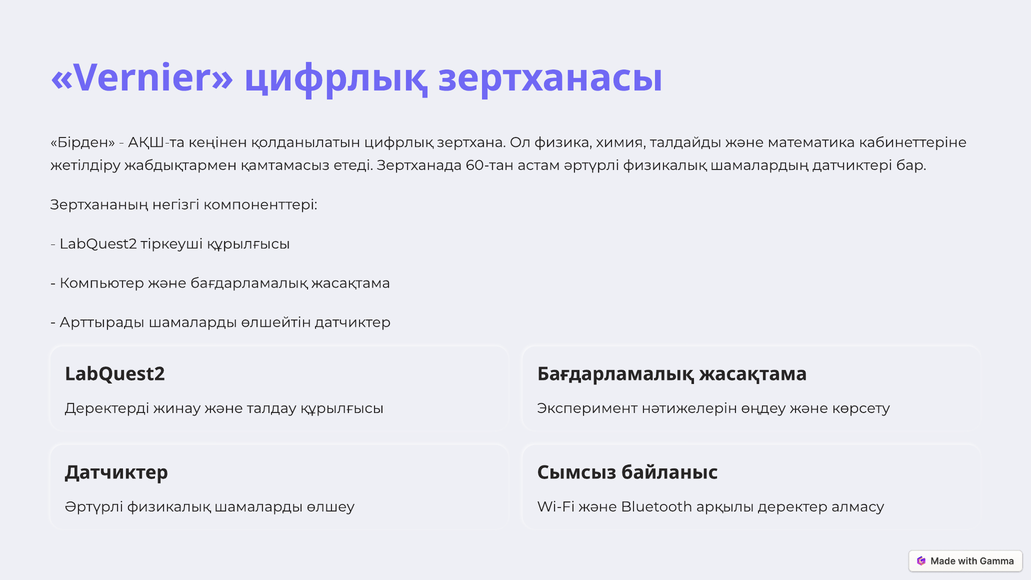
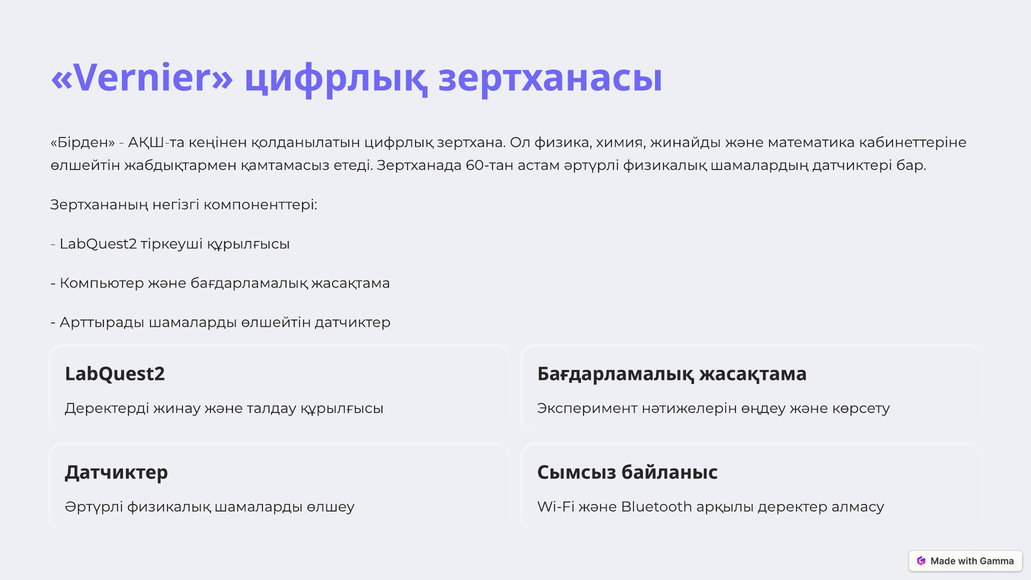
талдайды: талдайды -> жинайды (686, 142)
жетілдіру: жетілдіру -> өлшейтін (85, 165)
